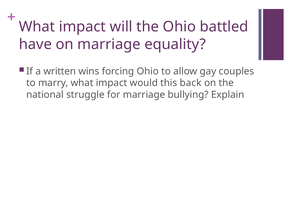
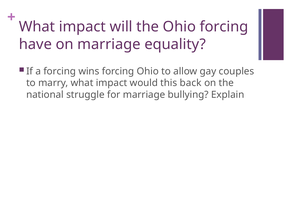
Ohio battled: battled -> forcing (224, 27)
a written: written -> forcing (60, 71)
